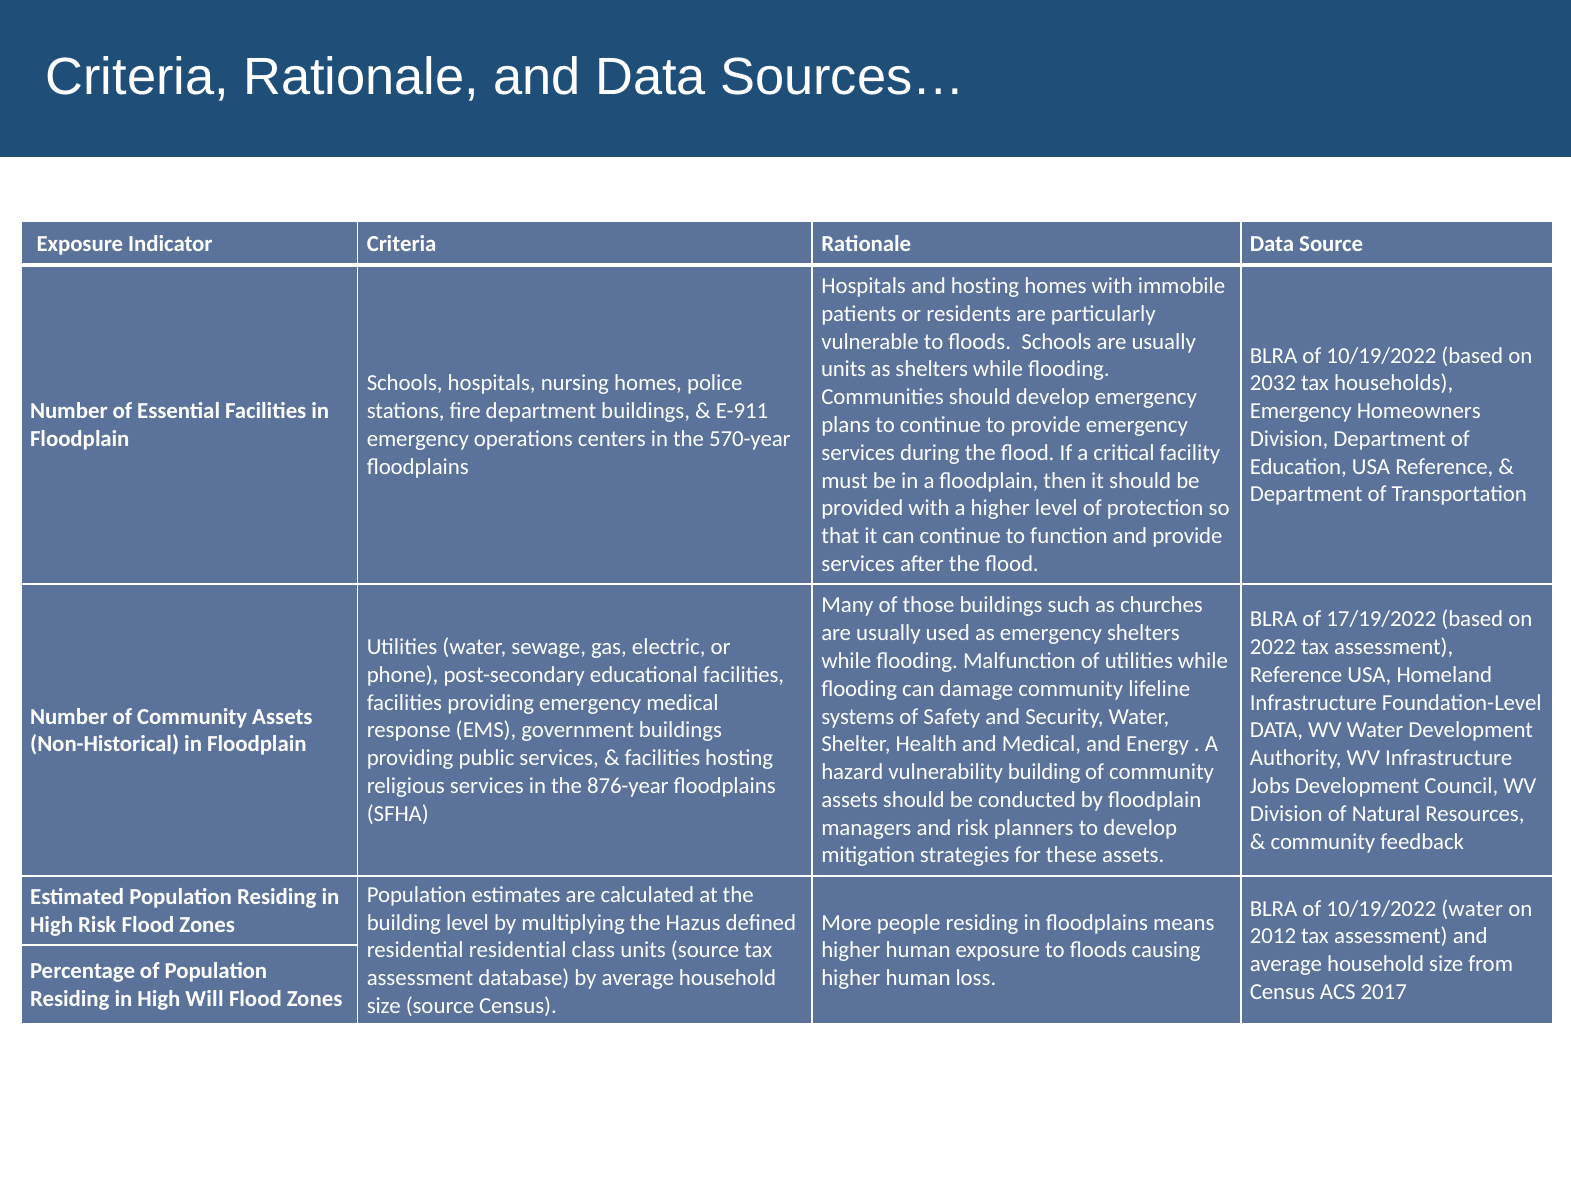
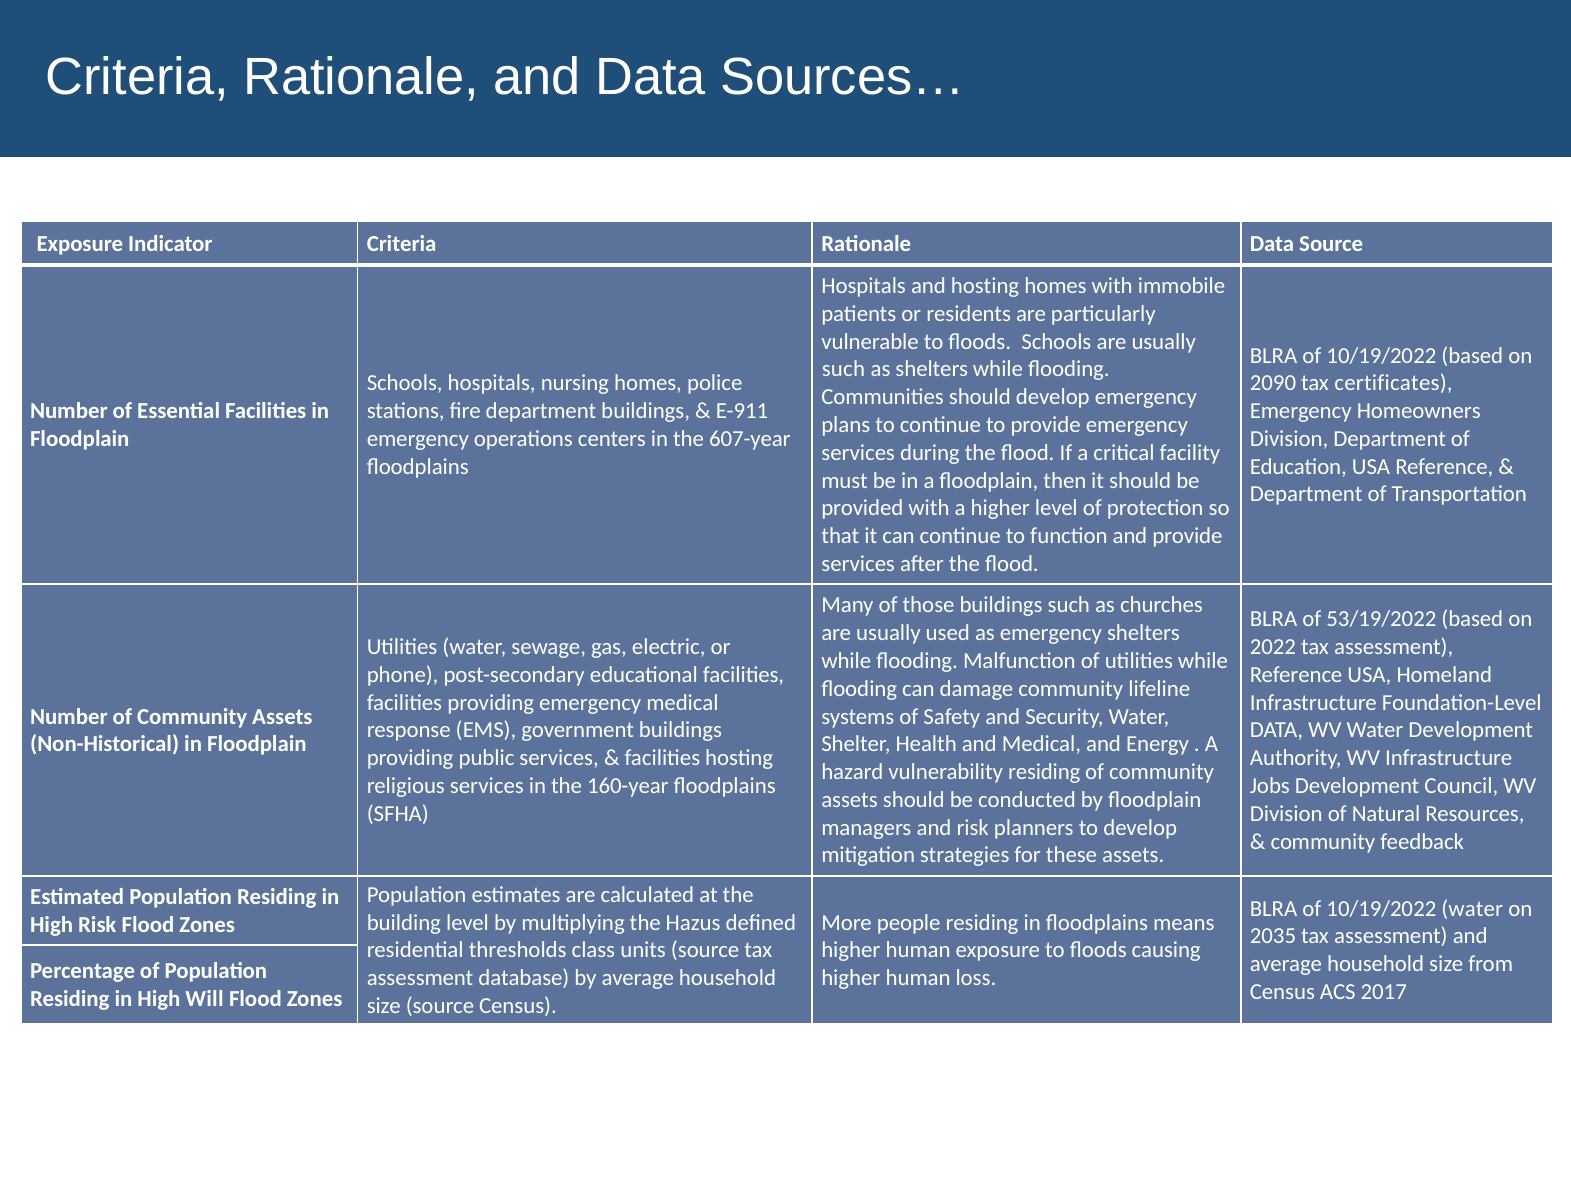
units: units -> such (843, 369)
2032: 2032 -> 2090 (1273, 383)
households: households -> certificates (1394, 383)
570-year: 570-year -> 607-year (750, 439)
17/19/2022: 17/19/2022 -> 53/19/2022 (1381, 619)
vulnerability building: building -> residing (1044, 772)
876-year: 876-year -> 160-year (628, 786)
2012: 2012 -> 2035 (1273, 937)
residential residential: residential -> thresholds (518, 950)
